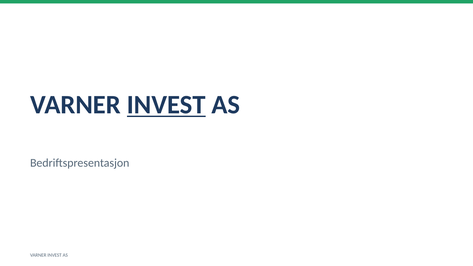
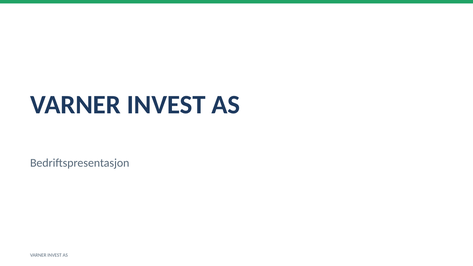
INVEST underline: present -> none (166, 105)
